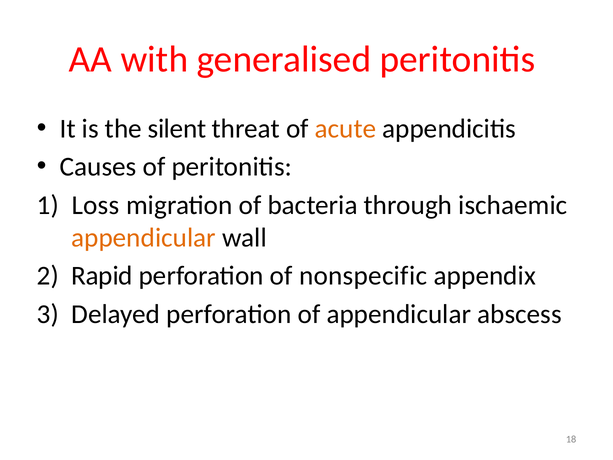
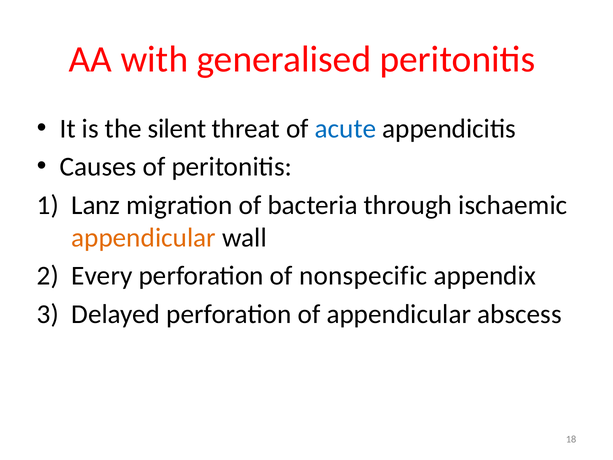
acute colour: orange -> blue (346, 129)
Loss: Loss -> Lanz (96, 205)
Rapid: Rapid -> Every (102, 276)
